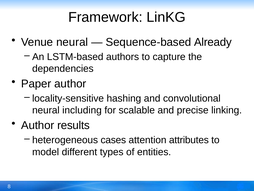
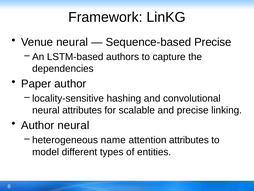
Sequence-based Already: Already -> Precise (213, 42)
neural including: including -> attributes (82, 110)
Author results: results -> neural (73, 125)
cases: cases -> name (113, 140)
